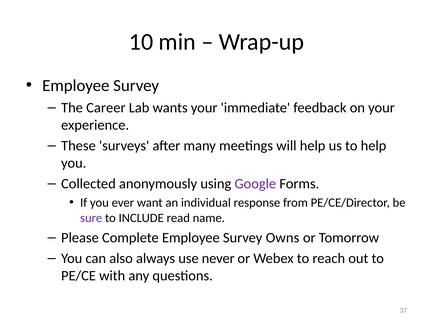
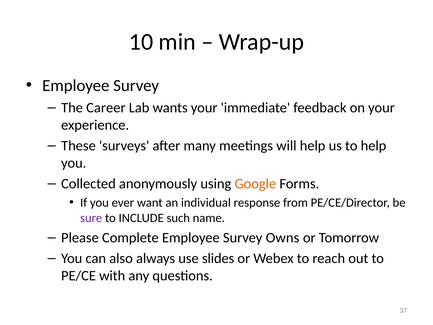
Google colour: purple -> orange (255, 184)
read: read -> such (178, 218)
never: never -> slides (218, 258)
